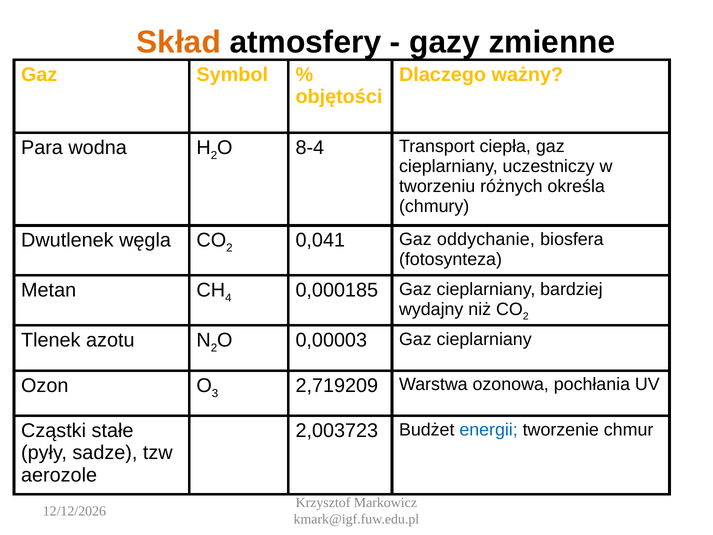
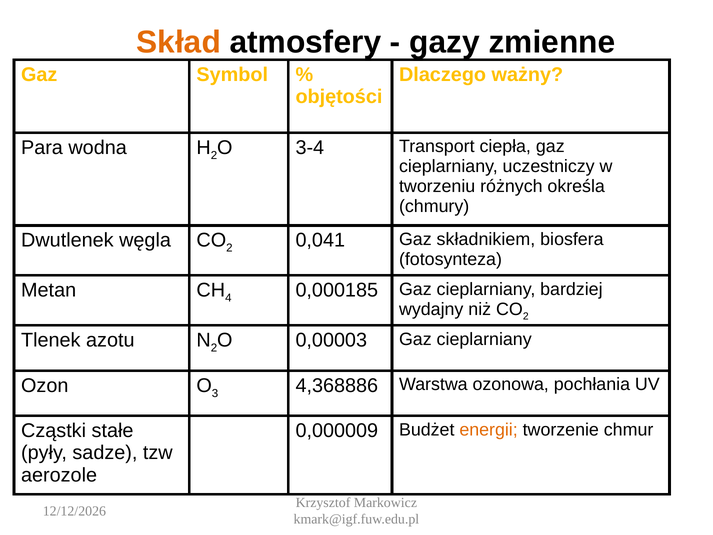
8-4: 8-4 -> 3-4 (310, 148)
oddychanie: oddychanie -> składnikiem (486, 239)
2,719209: 2,719209 -> 4,368886 (337, 385)
2,003723: 2,003723 -> 0,000009 (337, 431)
energii colour: blue -> orange (489, 429)
